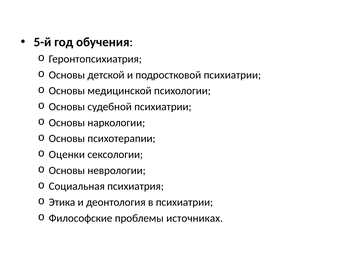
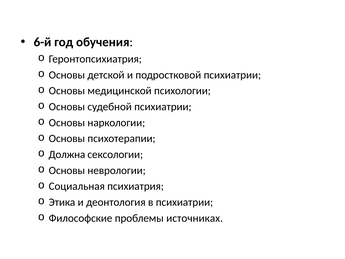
5-й: 5-й -> 6-й (42, 42)
Оценки: Оценки -> Должна (67, 154)
